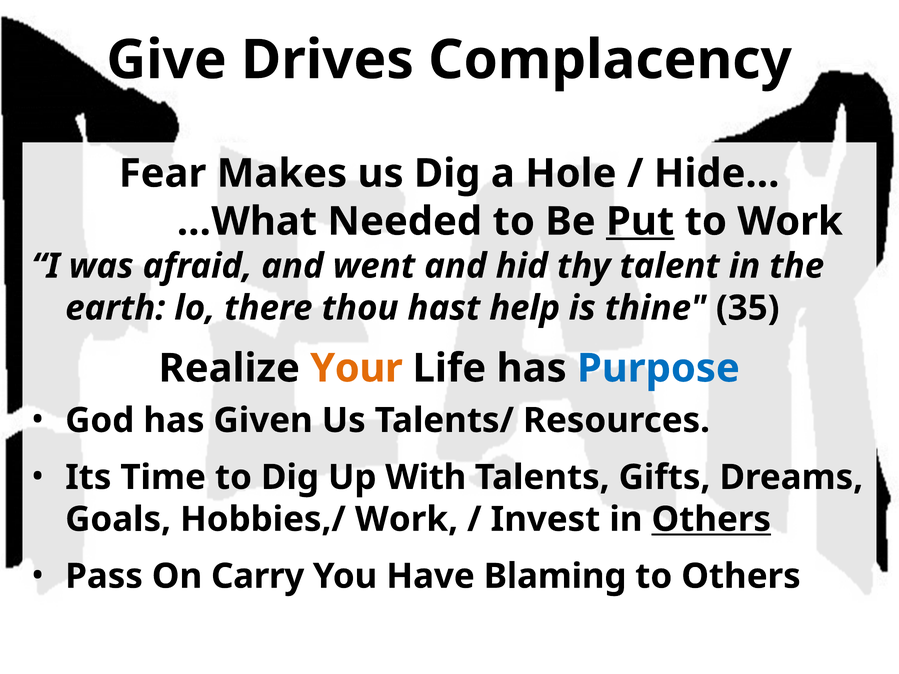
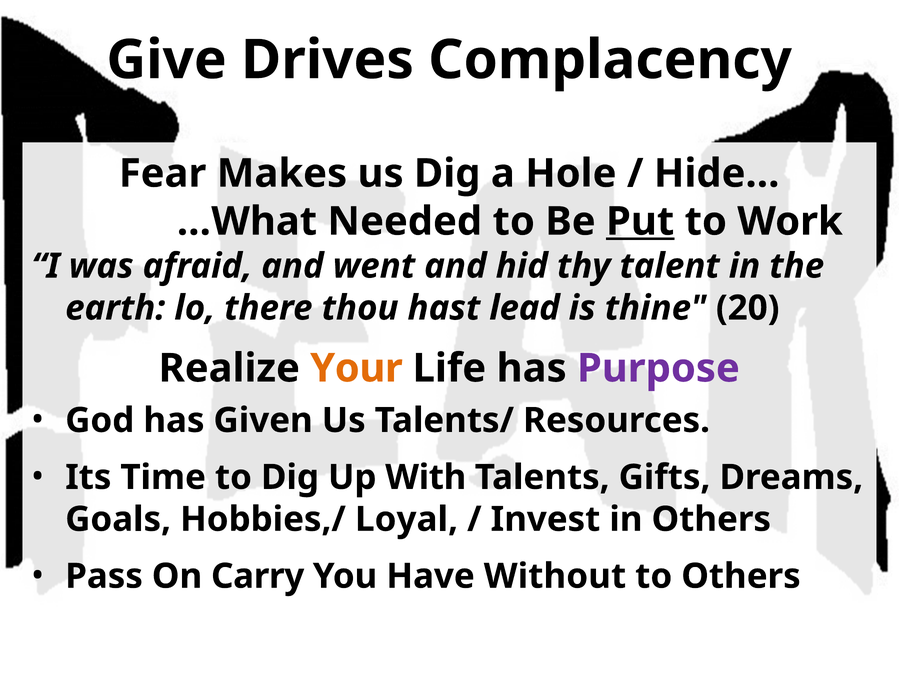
help: help -> lead (525, 308)
35: 35 -> 20 (748, 308)
Purpose colour: blue -> purple (658, 368)
Hobbies,/ Work: Work -> Loyal (407, 520)
Others underline: present -> none (711, 520)
Blaming: Blaming -> Without (555, 576)
